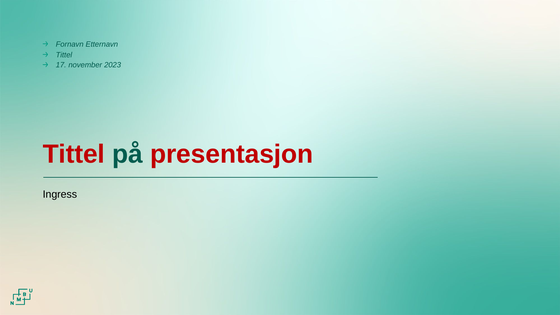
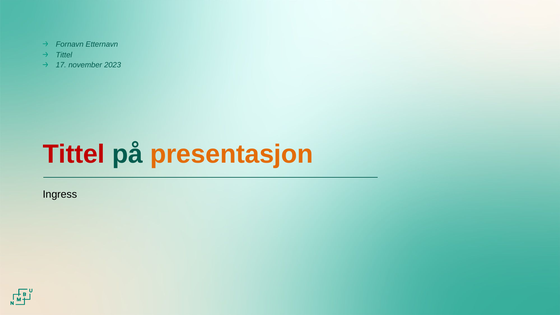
presentasjon colour: red -> orange (232, 154)
